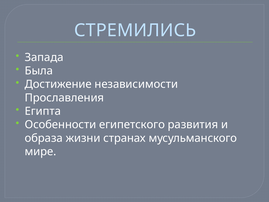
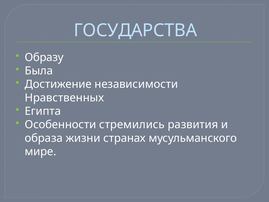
СТРЕМИЛИСЬ: СТРЕМИЛИСЬ -> ГОСУДАРСТВА (135, 30)
Запада: Запада -> Образу (44, 57)
Прославления: Прославления -> Нравственных (64, 98)
египетского: египетского -> стремились (132, 125)
